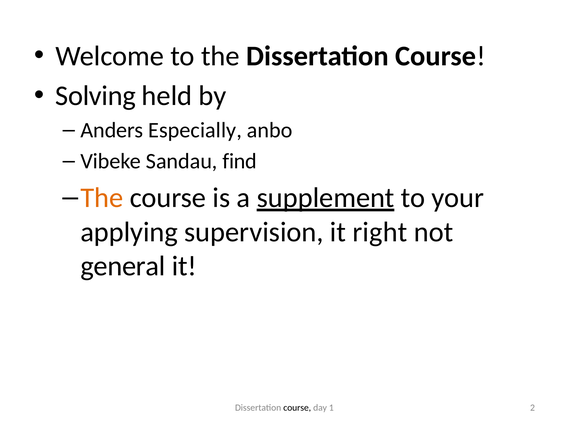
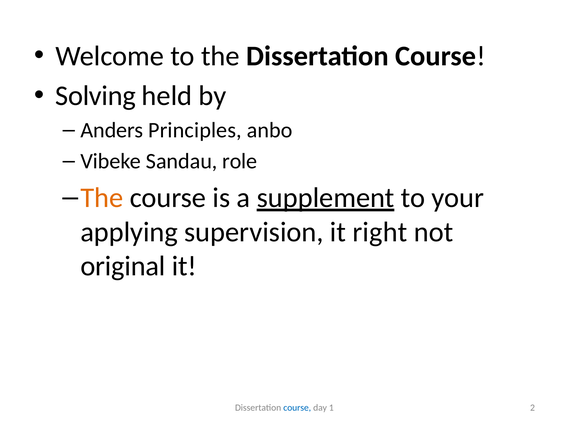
Especially: Especially -> Principles (195, 130)
find: find -> role (240, 161)
general: general -> original (123, 266)
course colour: black -> blue (297, 407)
